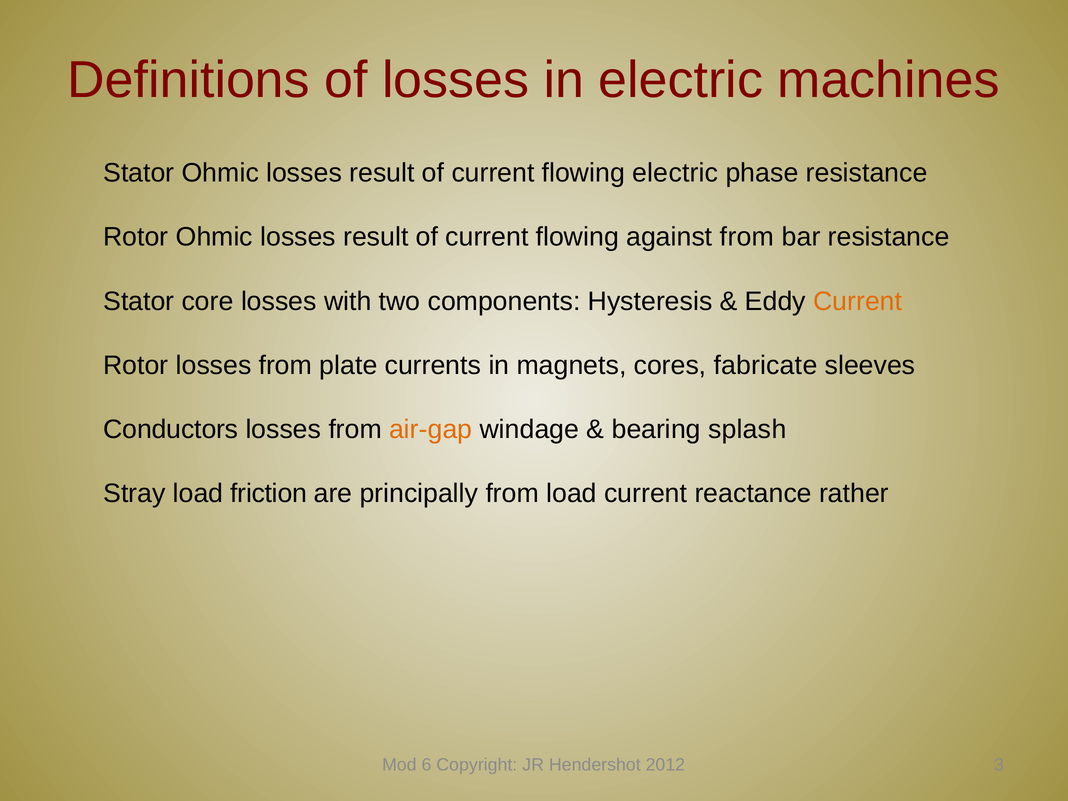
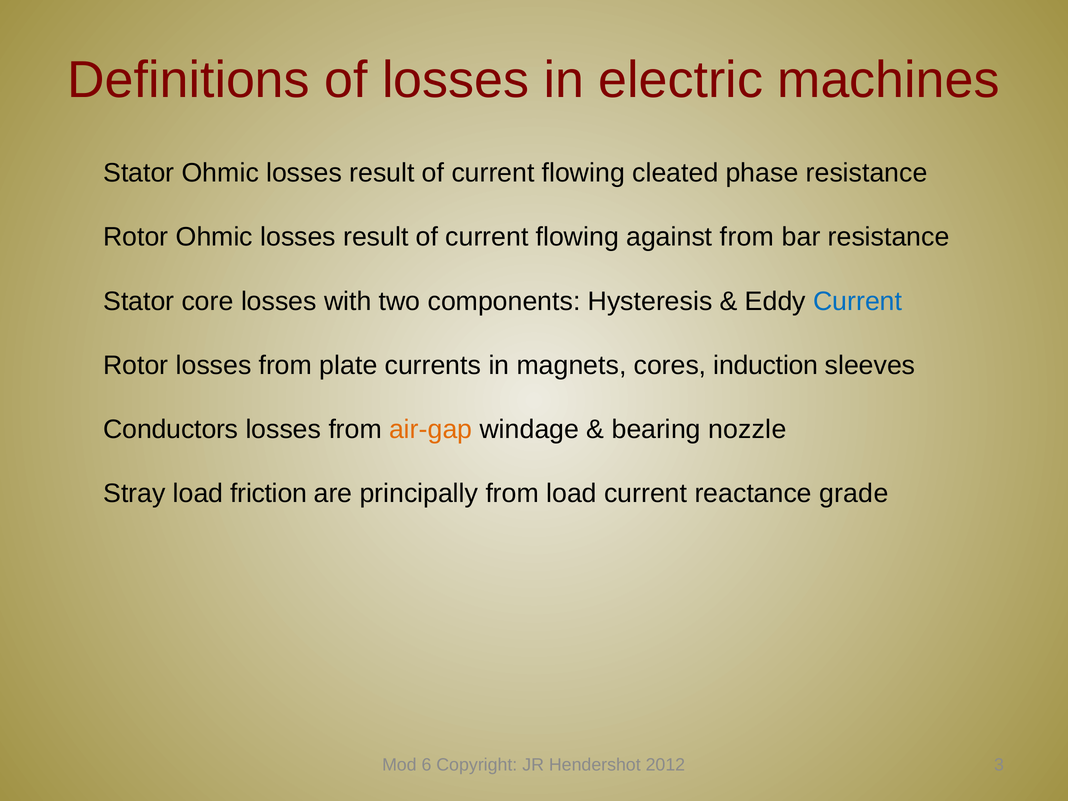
flowing electric: electric -> cleated (675, 173)
Current colour: orange -> blue (858, 301)
fabricate: fabricate -> induction (766, 365)
splash: splash -> nozzle (747, 429)
rather: rather -> grade (854, 493)
